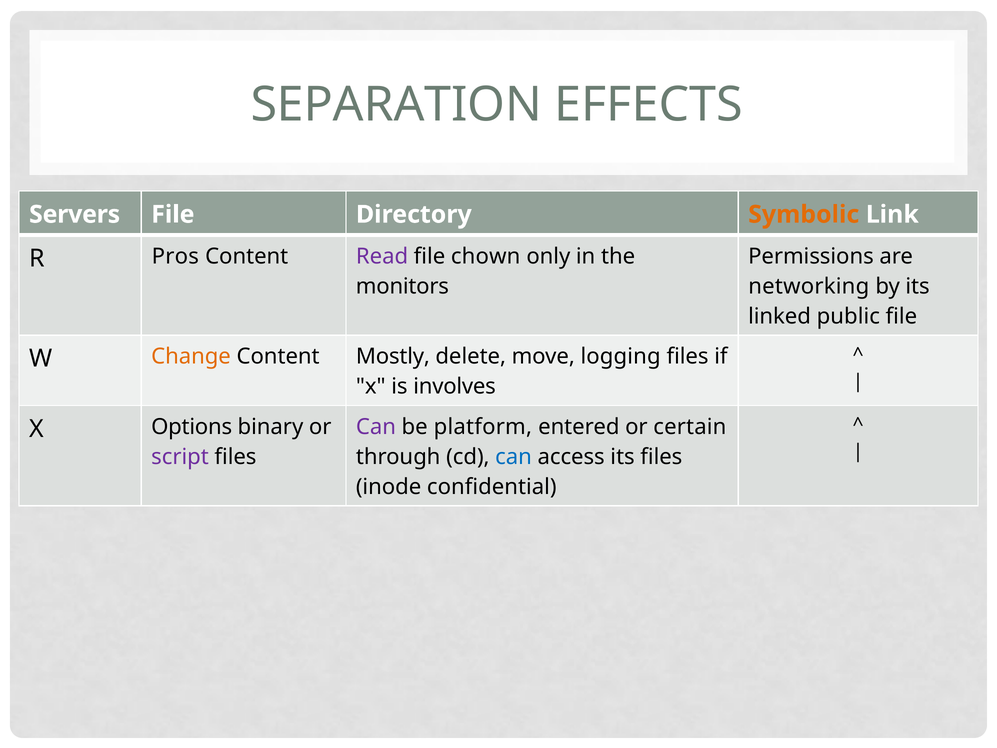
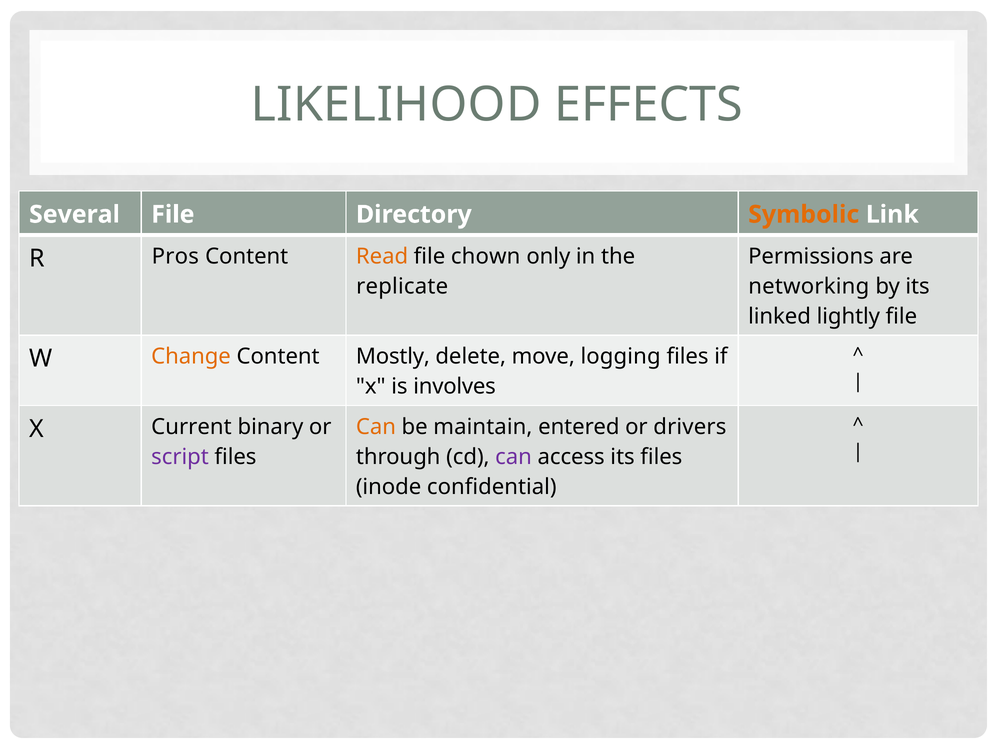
SEPARATION: SEPARATION -> LIKELIHOOD (396, 105)
Servers: Servers -> Several (75, 214)
Read colour: purple -> orange (382, 256)
monitors: monitors -> replicate (402, 286)
public: public -> lightly (848, 316)
Can colour: purple -> orange (376, 427)
platform: platform -> maintain (483, 427)
certain: certain -> drivers (690, 427)
Options: Options -> Current (191, 427)
can colour: blue -> purple (514, 457)
